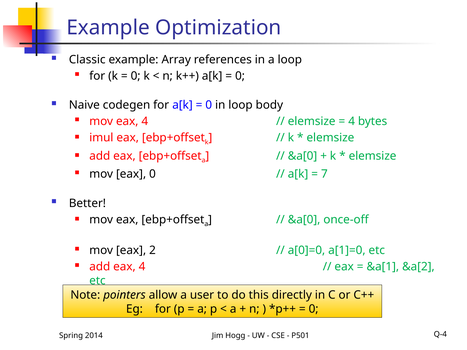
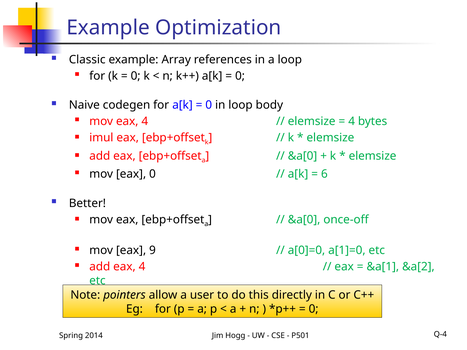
7: 7 -> 6 (324, 174)
2: 2 -> 9 (152, 251)
